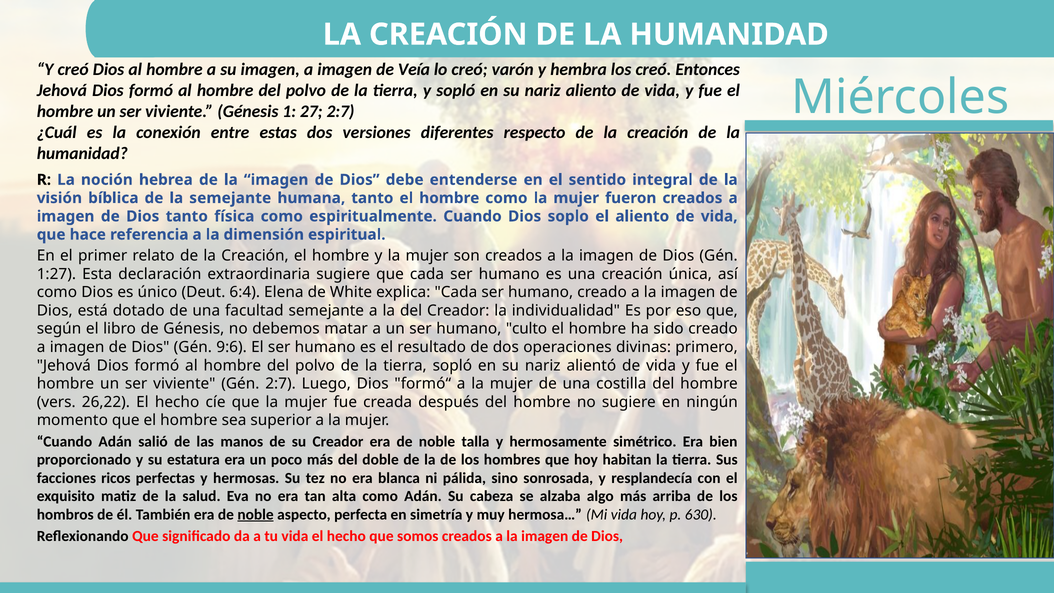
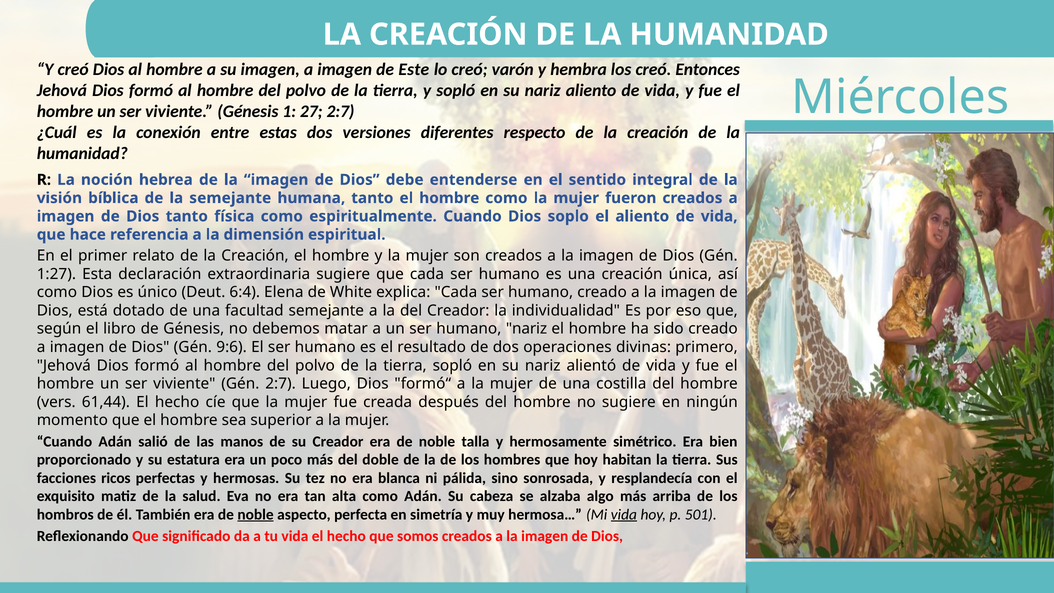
Veía: Veía -> Este (414, 69)
humano culto: culto -> nariz (527, 329)
26,22: 26,22 -> 61,44 (106, 402)
vida underline: none -> present (624, 514)
630: 630 -> 501 (701, 514)
